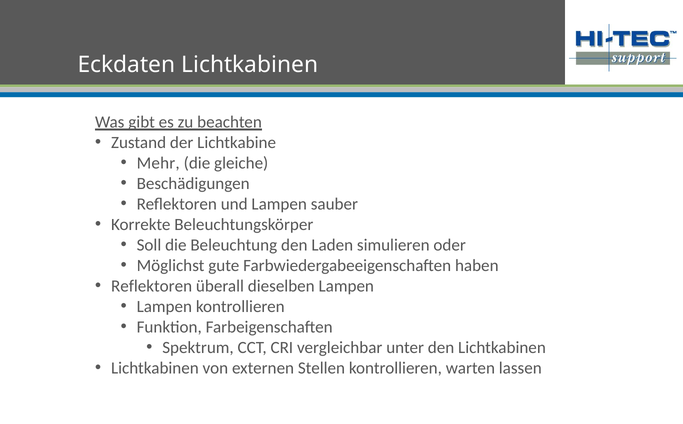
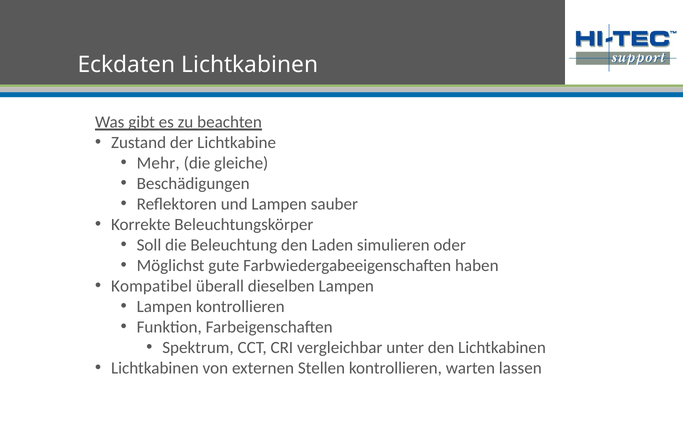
Reflektoren: Reflektoren -> Kompatibel (151, 286)
